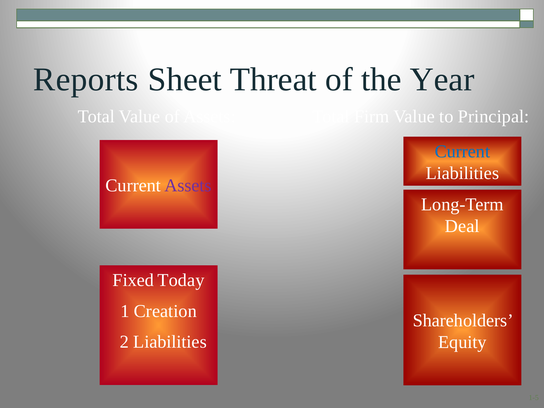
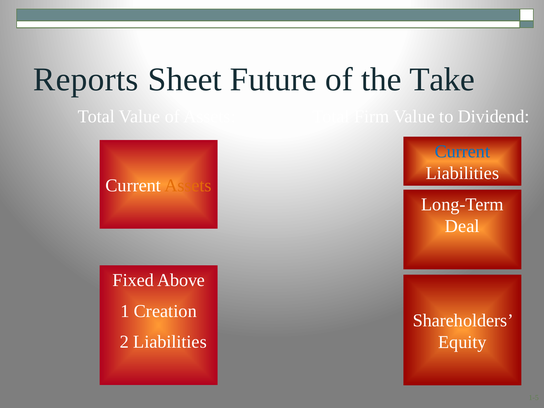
Threat: Threat -> Future (273, 79)
Year: Year -> Take (442, 79)
Principal: Principal -> Dividend (494, 117)
Assets colour: purple -> orange (188, 185)
Today: Today -> Above (181, 280)
